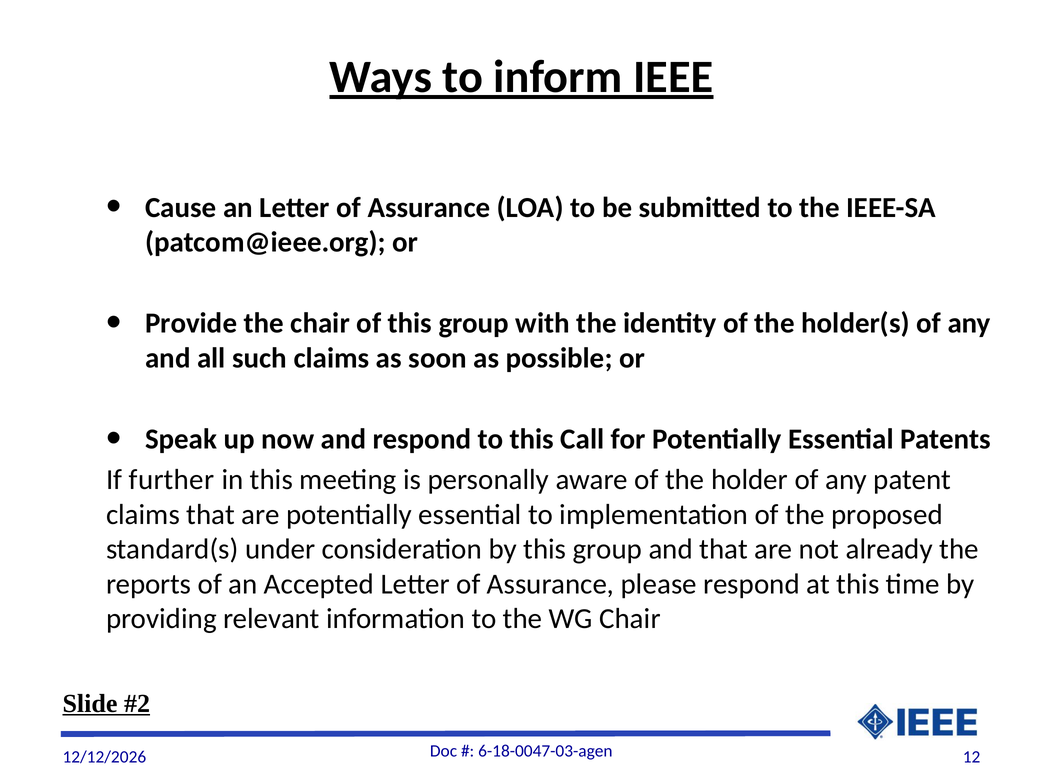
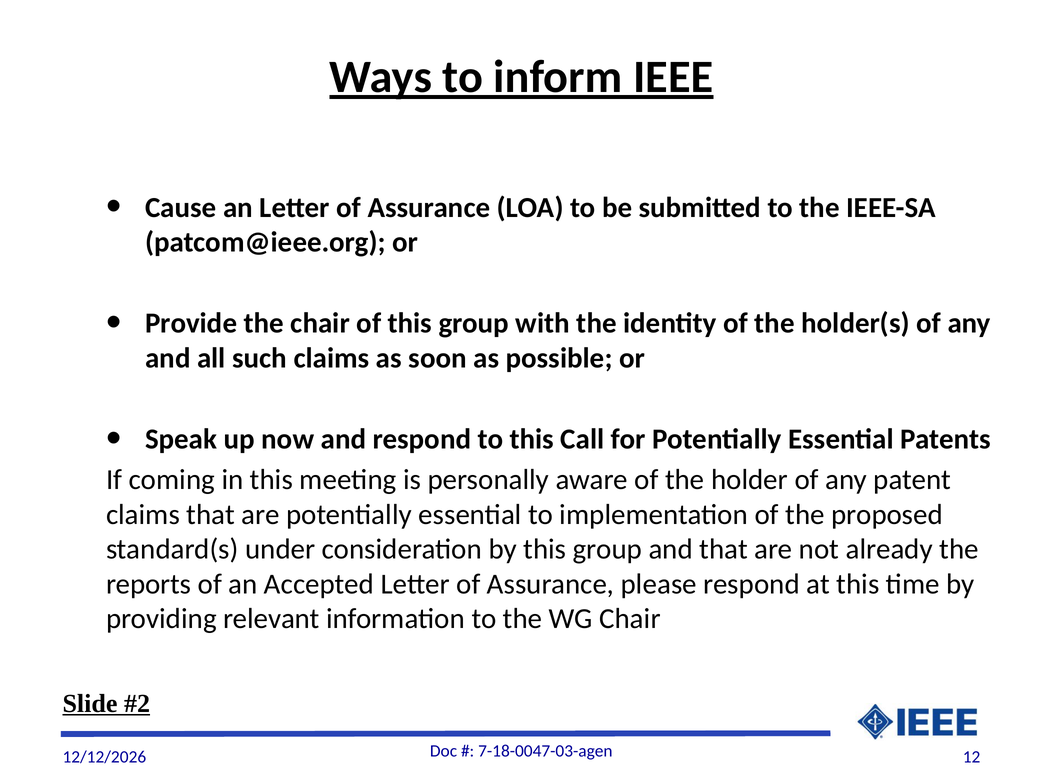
further: further -> coming (172, 480)
6-18-0047-03-agen: 6-18-0047-03-agen -> 7-18-0047-03-agen (545, 751)
